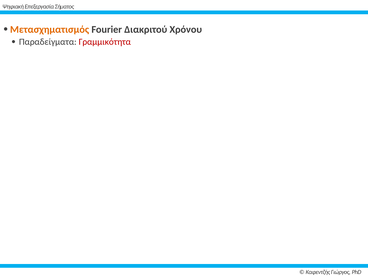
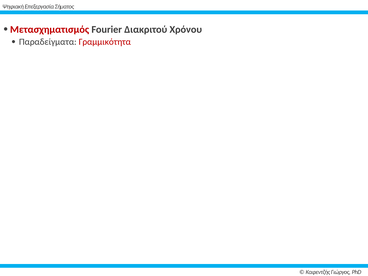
Μετασχηματισμός colour: orange -> red (50, 29)
